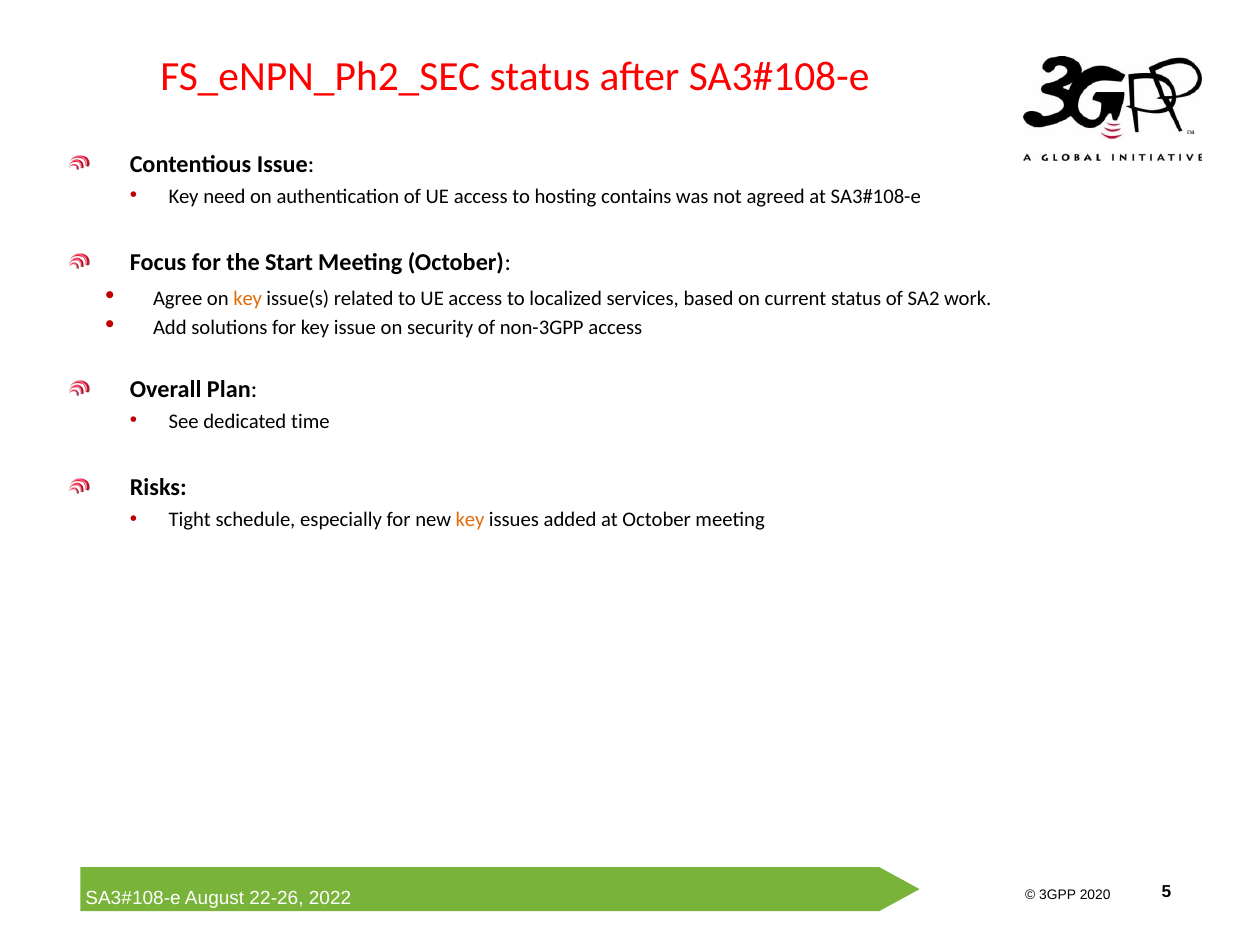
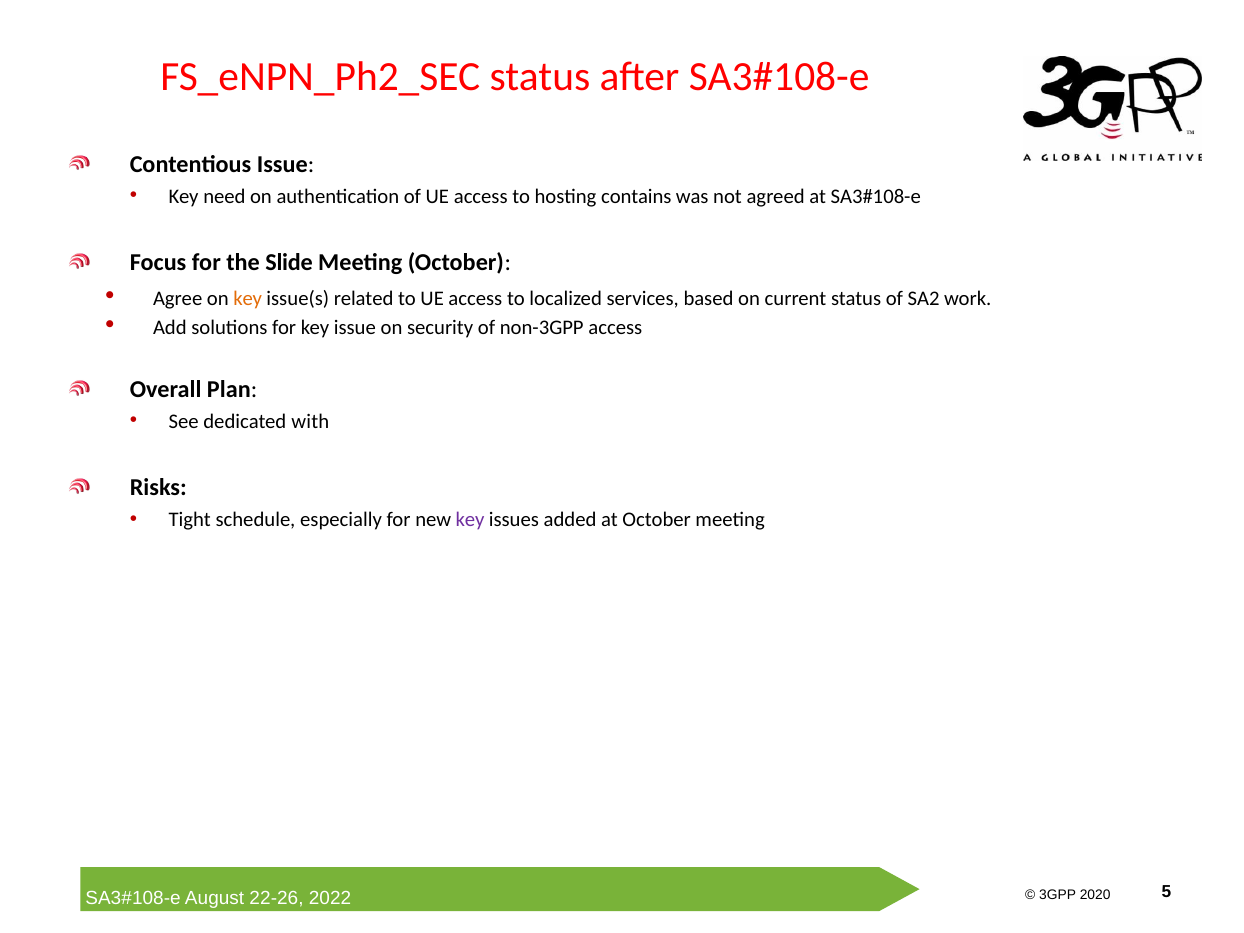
Start: Start -> Slide (289, 263)
time: time -> with (310, 421)
key colour: orange -> purple (470, 520)
